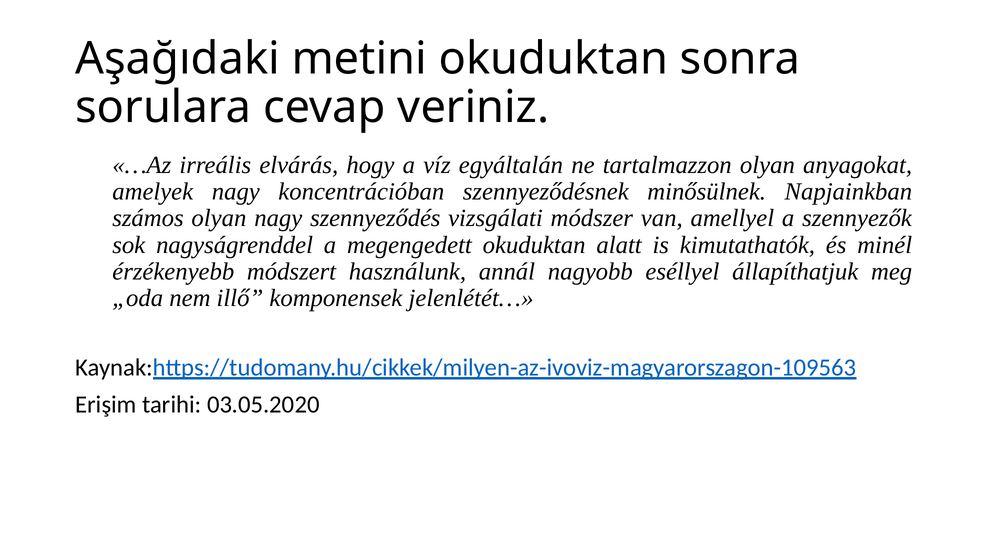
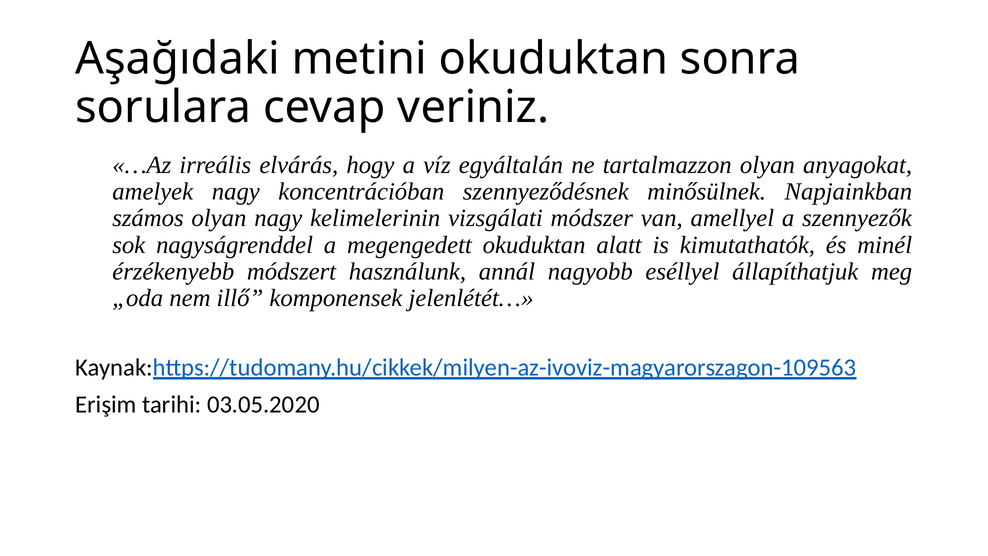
szennyeződés: szennyeződés -> kelimelerinin (375, 218)
